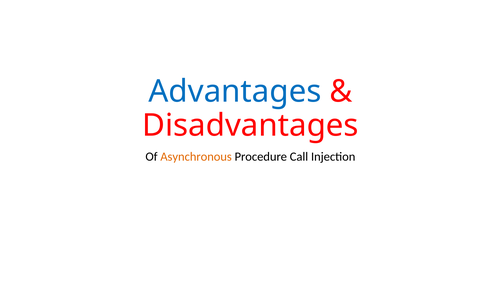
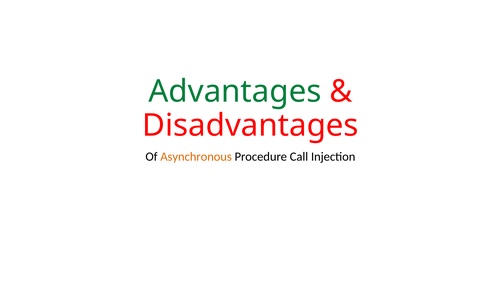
Advantages colour: blue -> green (235, 91)
